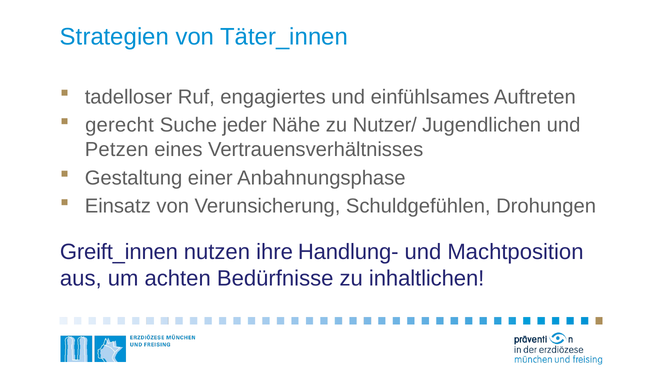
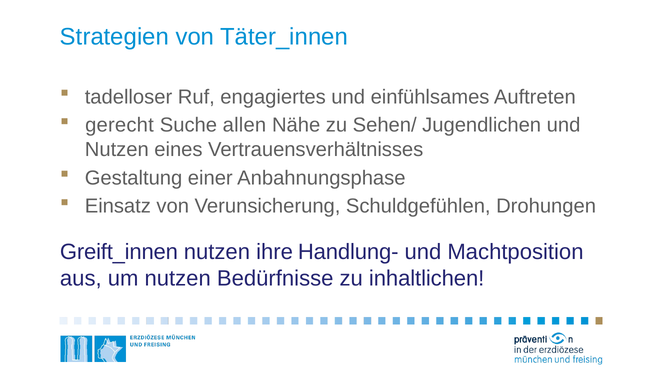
jeder: jeder -> allen (244, 125)
Nutzer/: Nutzer/ -> Sehen/ (385, 125)
Petzen: Petzen -> Nutzen (117, 149)
um achten: achten -> nutzen (178, 278)
